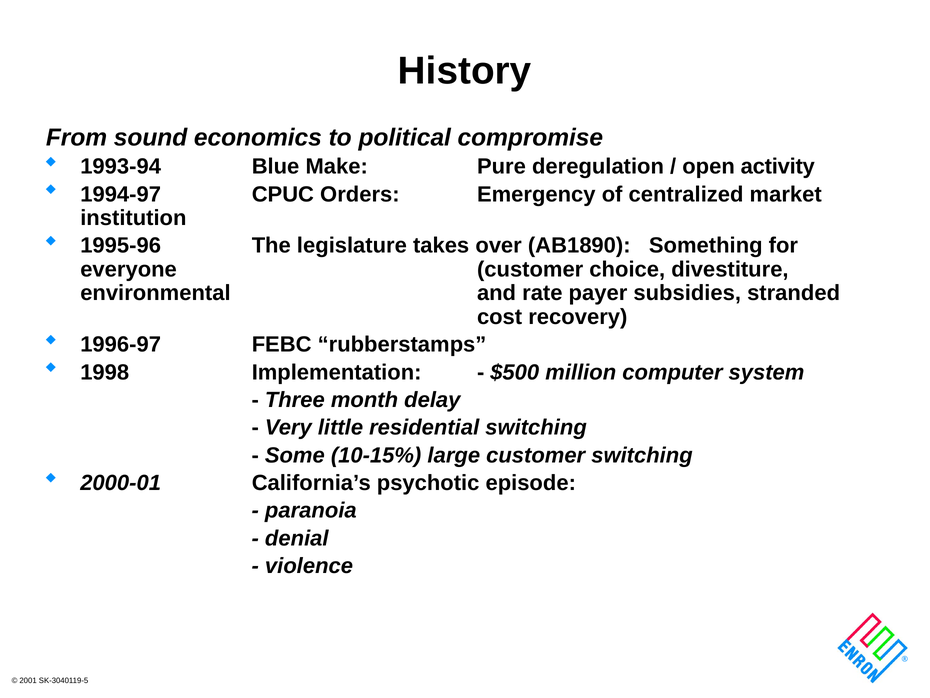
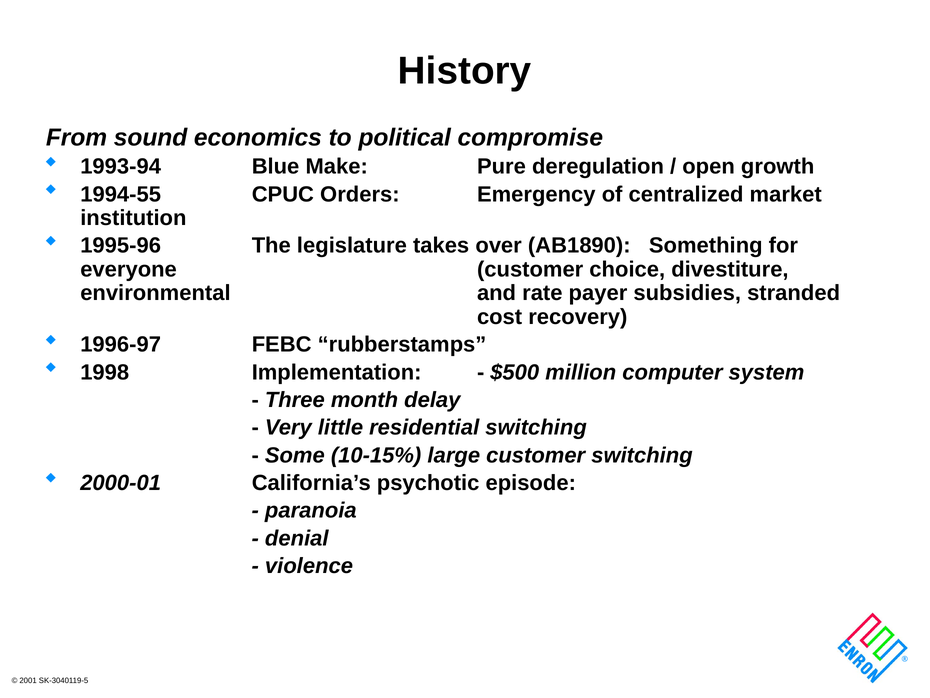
activity: activity -> growth (778, 167)
1994-97: 1994-97 -> 1994-55 (121, 194)
